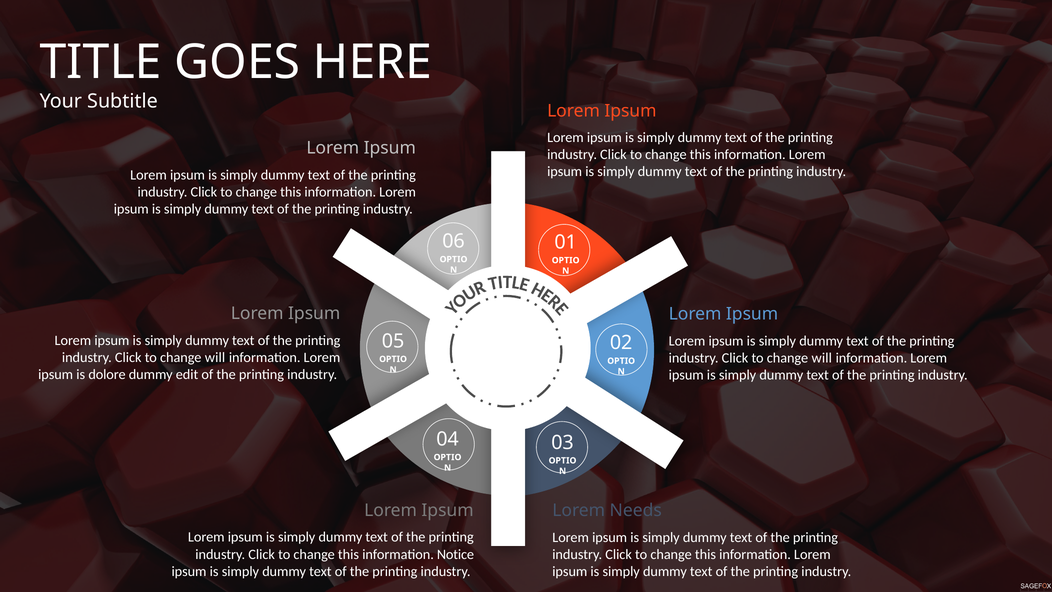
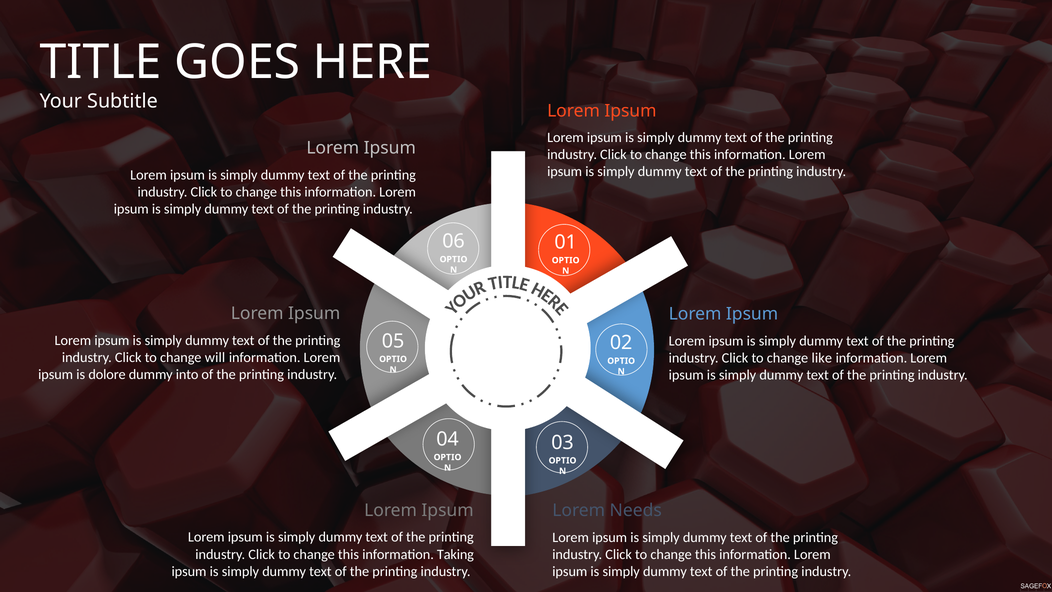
will: will -> like (822, 358)
edit: edit -> into (187, 374)
Notice: Notice -> Taking (455, 554)
